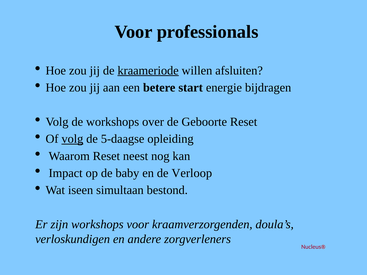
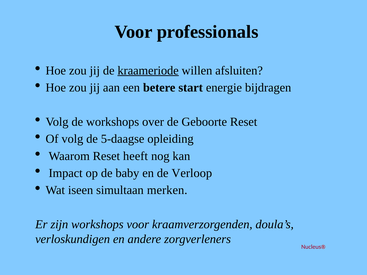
volg underline: present -> none (72, 139)
neest: neest -> heeft (135, 156)
bestond: bestond -> merken (167, 190)
